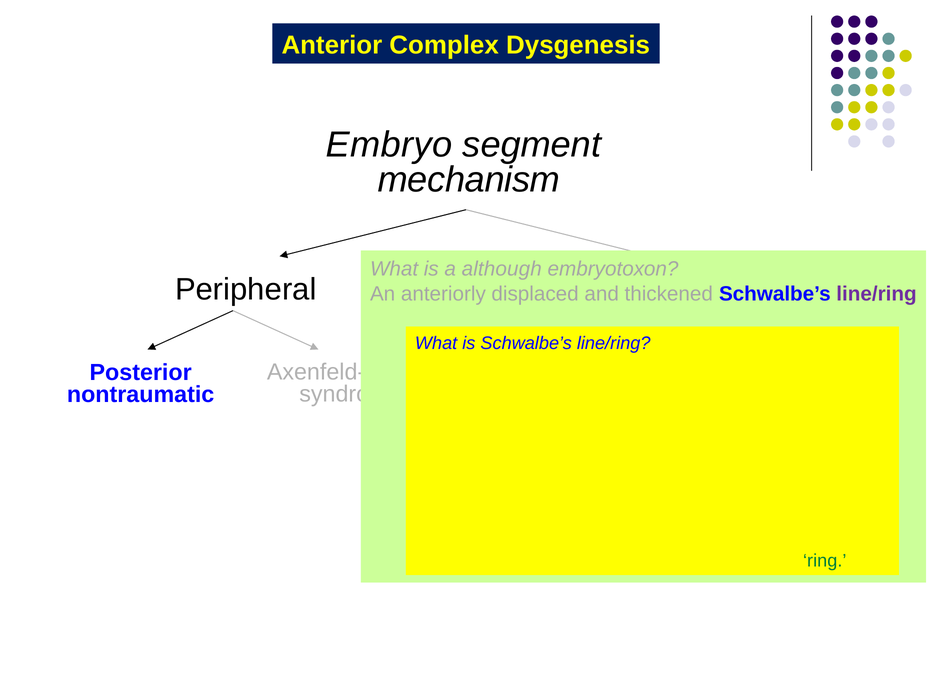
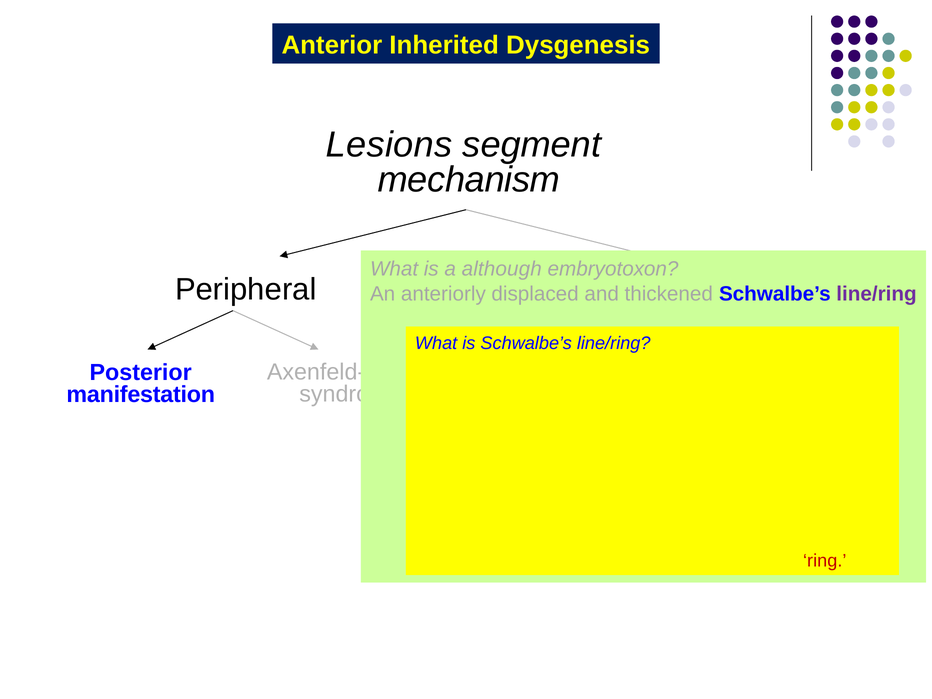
Complex: Complex -> Inherited (444, 45)
Embryo: Embryo -> Lesions (389, 145)
nontraumatic: nontraumatic -> manifestation (141, 395)
ring colour: green -> red (825, 561)
